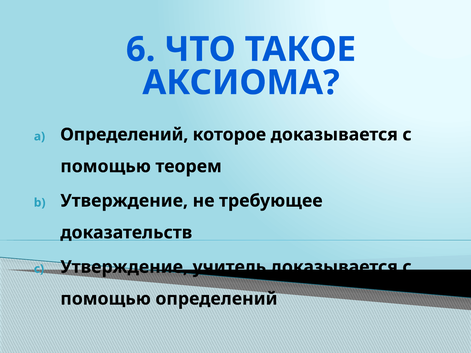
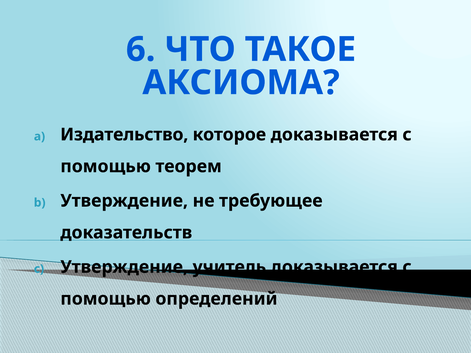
Определений: Определений -> Издательство (124, 135)
